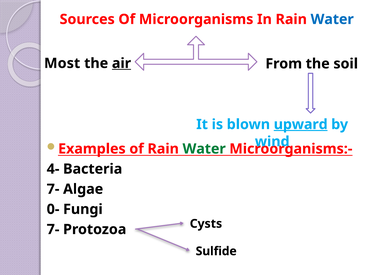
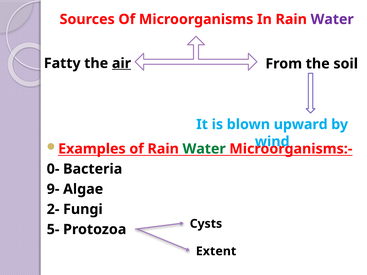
Water colour: blue -> purple (332, 19)
Most: Most -> Fatty (62, 63)
upward underline: present -> none (301, 125)
4-: 4- -> 0- (53, 169)
7-: 7- -> 9- (53, 189)
0-: 0- -> 2- (53, 209)
7-: 7- -> 5- (53, 230)
Sulfide: Sulfide -> Extent (216, 251)
